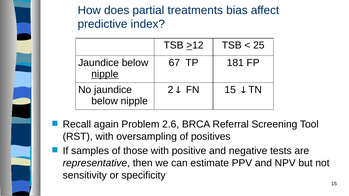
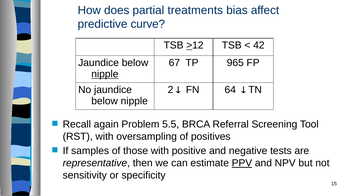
index: index -> curve (148, 24)
25: 25 -> 42 (259, 45)
181: 181 -> 965 (235, 63)
FN 15: 15 -> 64 (230, 90)
2.6: 2.6 -> 5.5 (171, 125)
PPV underline: none -> present (242, 163)
